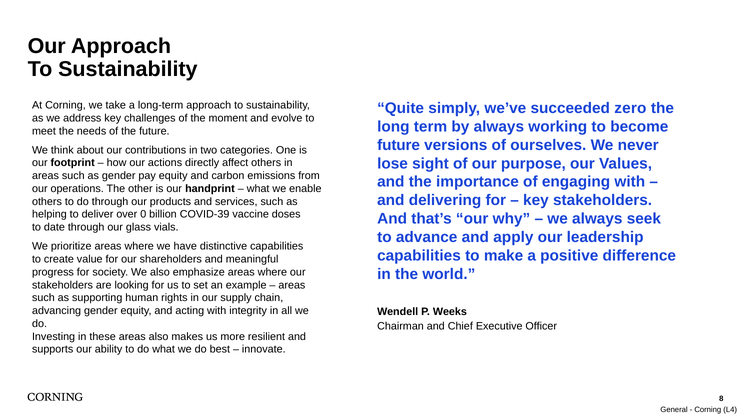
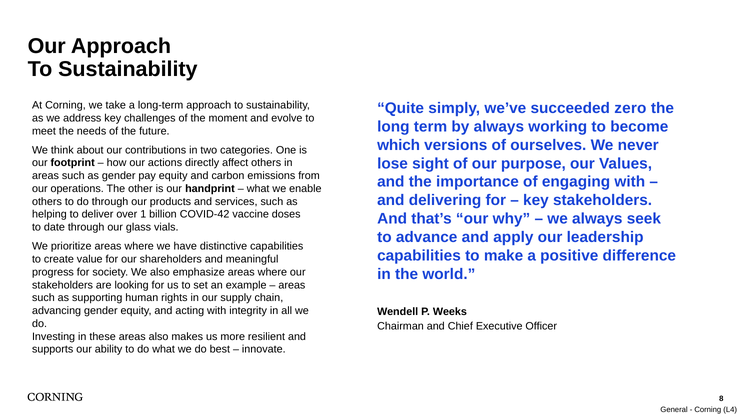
future: future -> which (399, 145)
0: 0 -> 1 (143, 215)
COVID-39: COVID-39 -> COVID-42 (205, 215)
